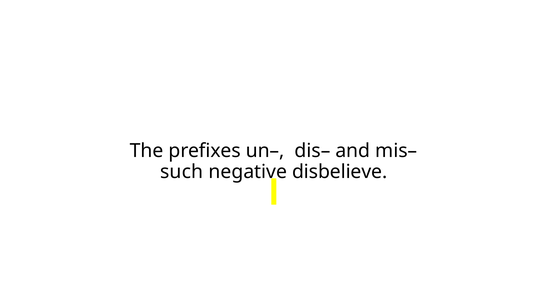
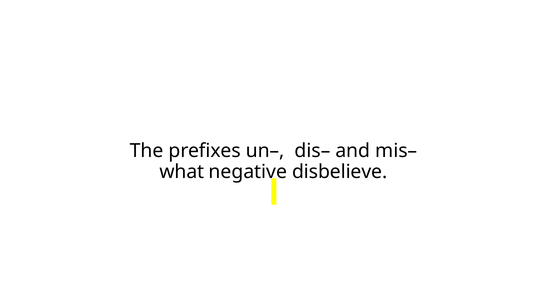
such: such -> what (182, 172)
